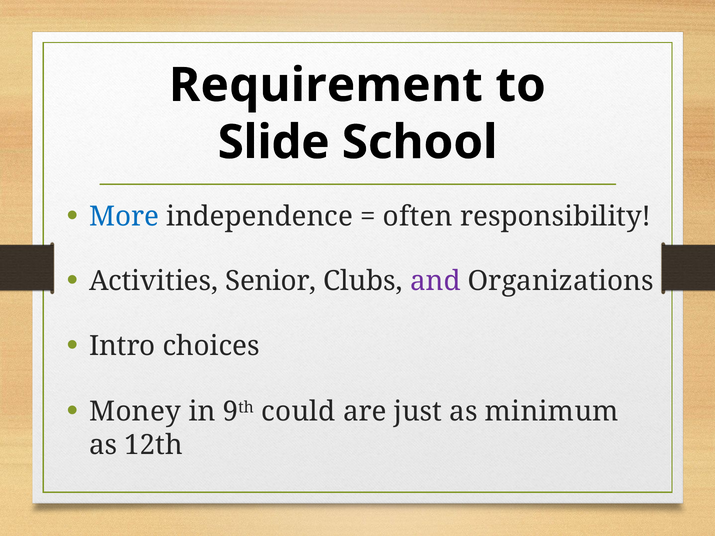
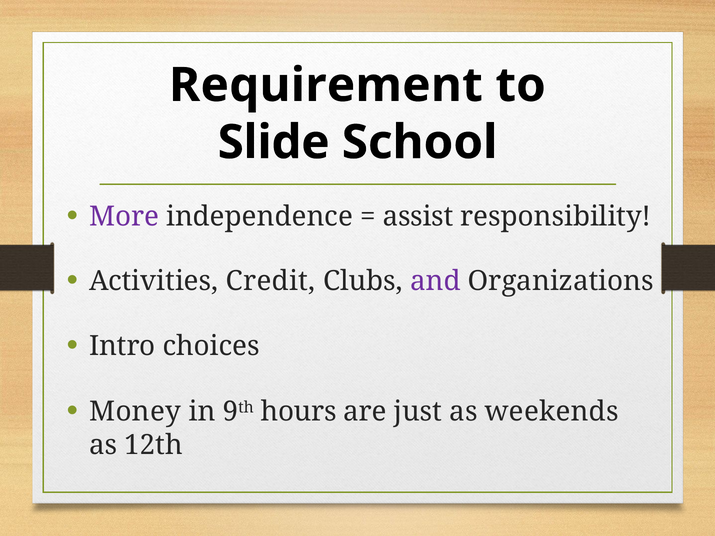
More colour: blue -> purple (124, 217)
often: often -> assist (418, 217)
Senior: Senior -> Credit (271, 281)
could: could -> hours (299, 412)
minimum: minimum -> weekends (552, 412)
